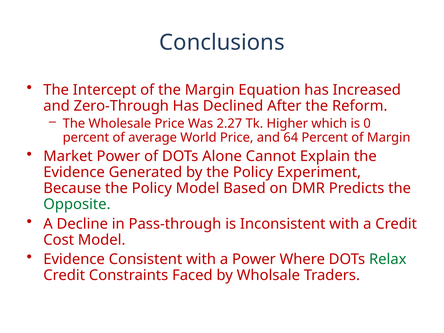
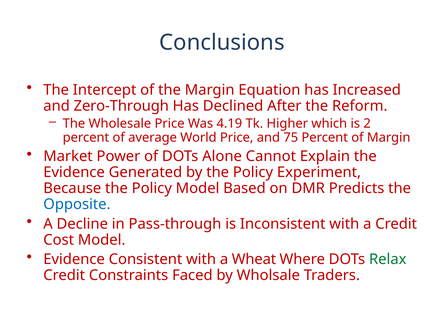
2.27: 2.27 -> 4.19 (229, 124)
0: 0 -> 2 (367, 124)
64: 64 -> 75 (291, 138)
Opposite colour: green -> blue (77, 204)
a Power: Power -> Wheat (254, 259)
